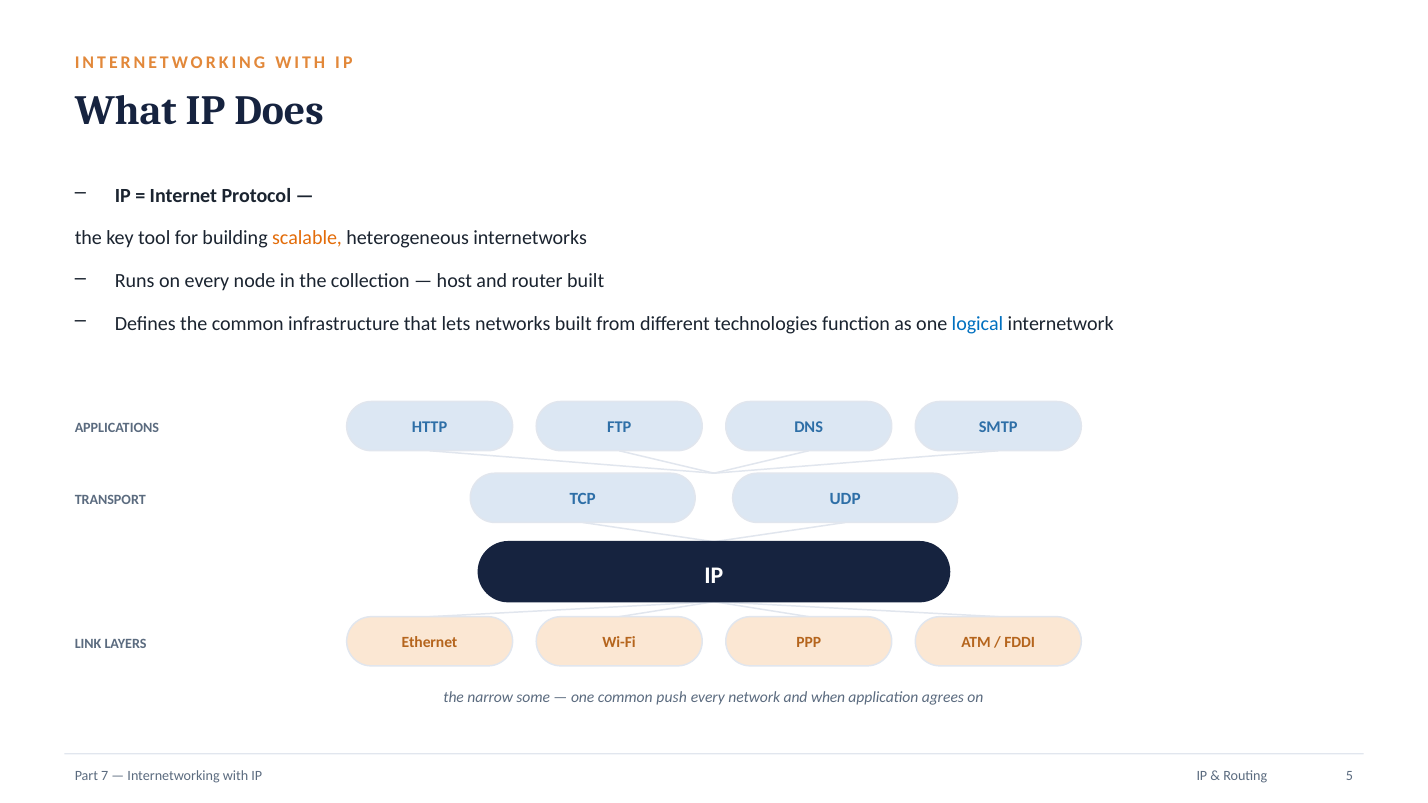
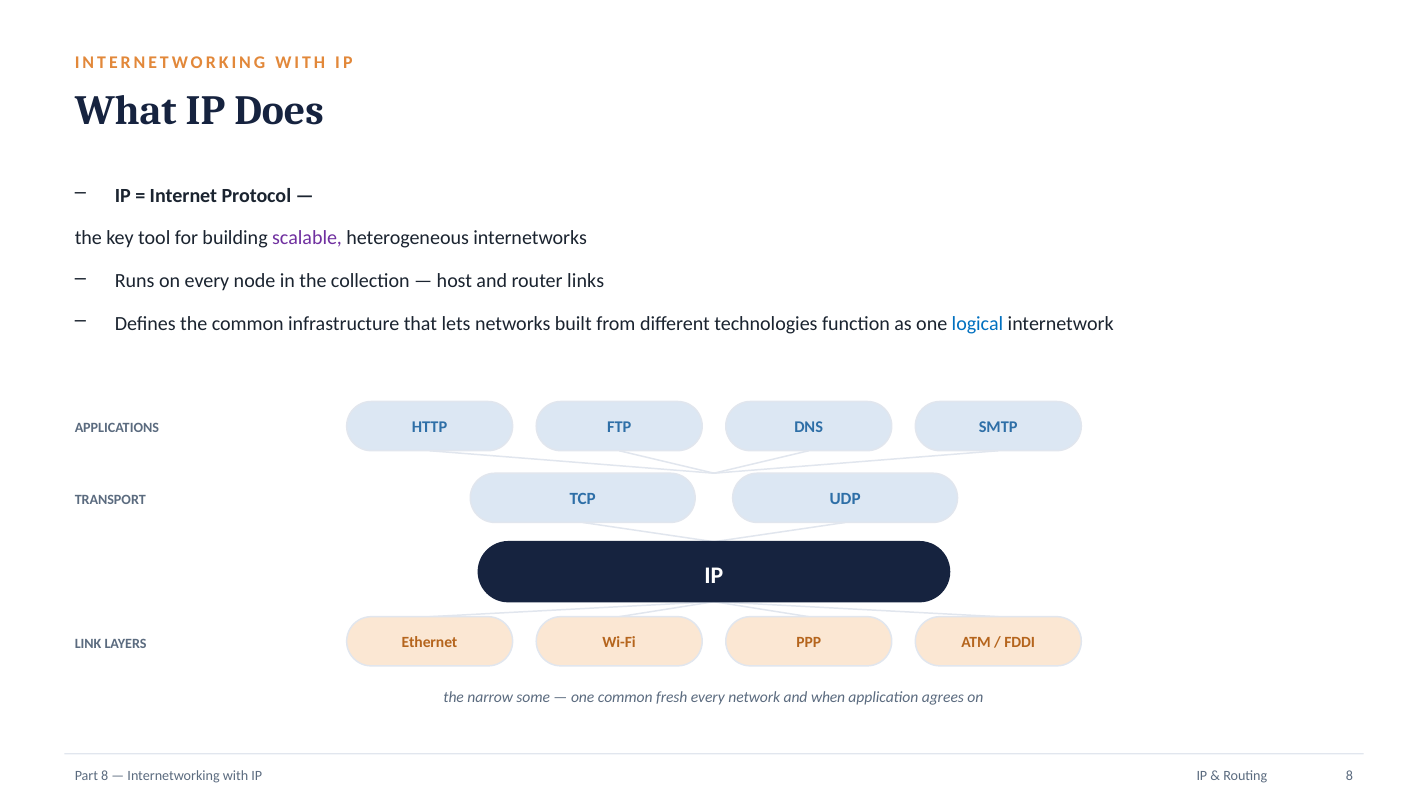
scalable colour: orange -> purple (307, 238)
router built: built -> links (586, 281)
push: push -> fresh (672, 698)
Part 7: 7 -> 8 (105, 776)
Routing 5: 5 -> 8 (1350, 776)
